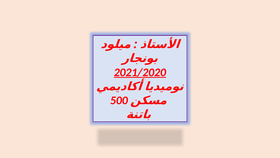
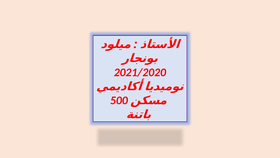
2021/2020 underline: present -> none (140, 72)
